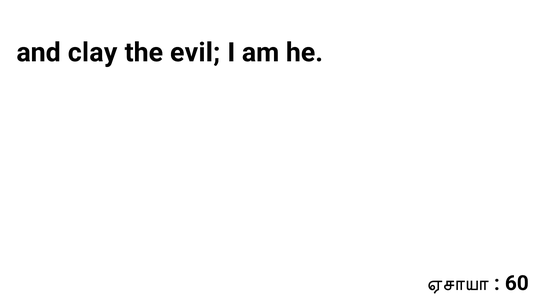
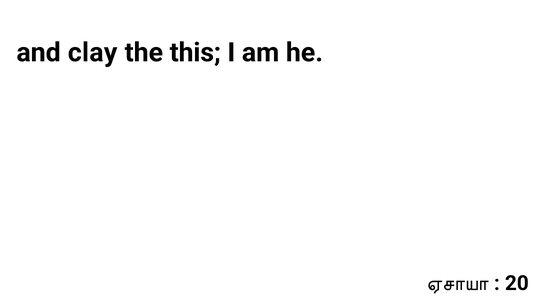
evil: evil -> this (195, 53)
60: 60 -> 20 (517, 284)
